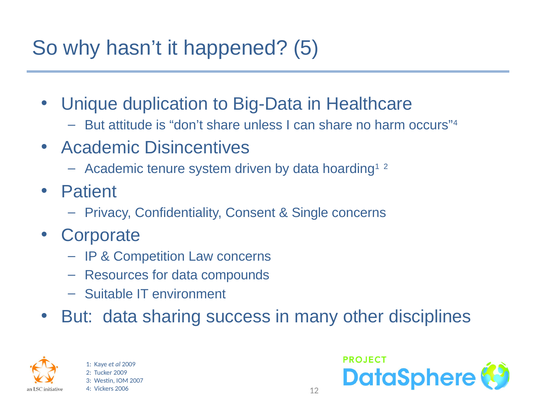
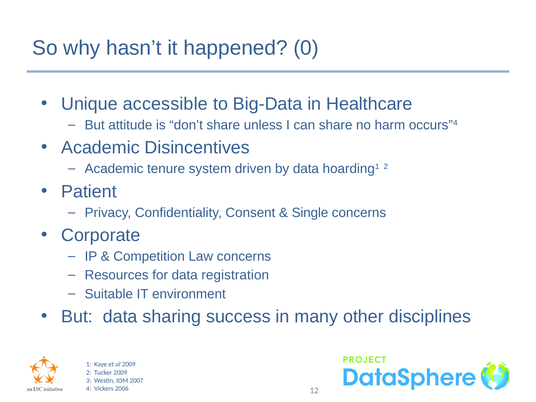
5: 5 -> 0 (306, 48)
duplication: duplication -> accessible (165, 104)
compounds: compounds -> registration (235, 275)
